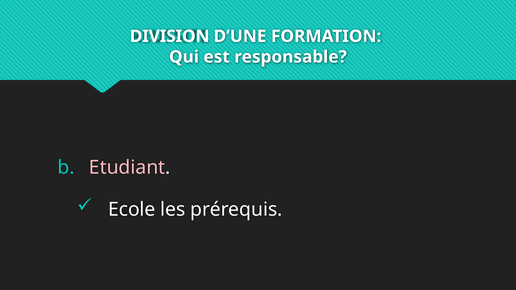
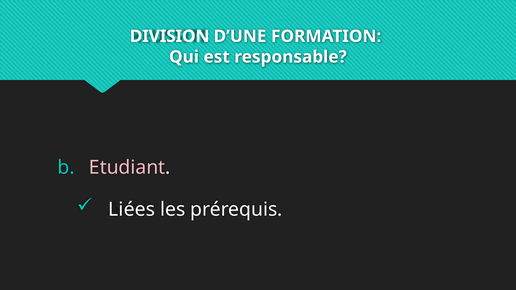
Ecole: Ecole -> Liées (132, 210)
